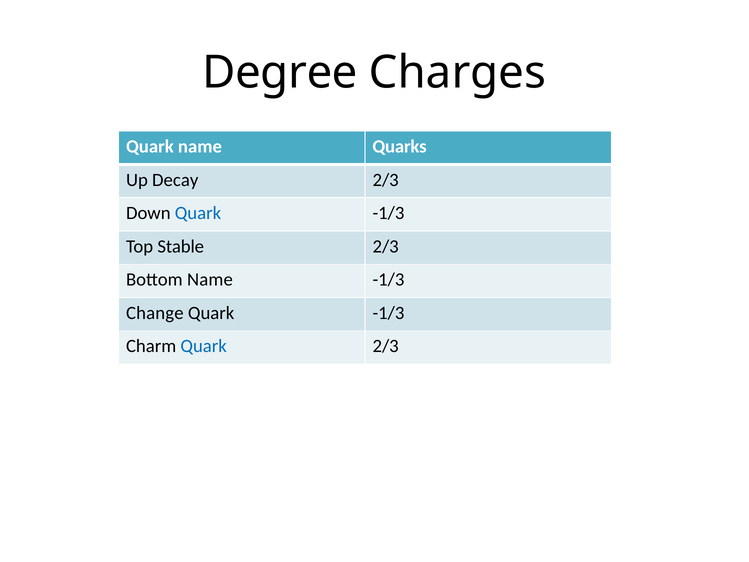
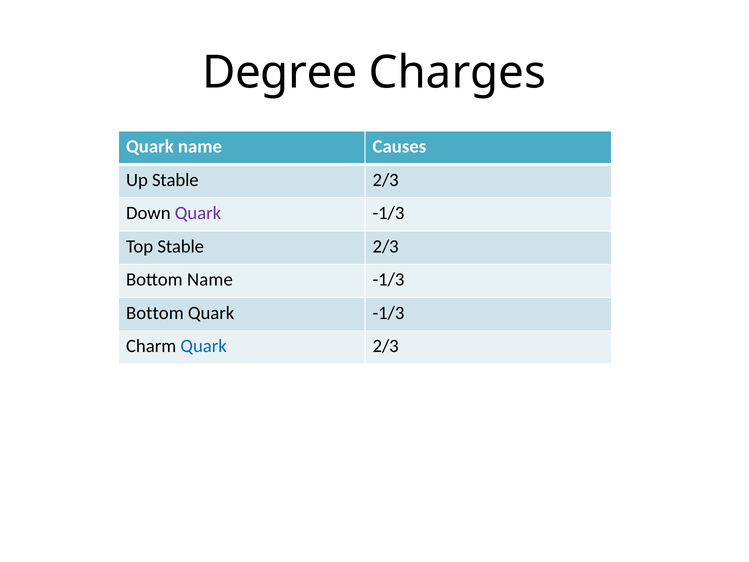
Quarks: Quarks -> Causes (399, 146)
Up Decay: Decay -> Stable (175, 180)
Quark colour: blue -> purple (198, 213)
Change: Change -> Bottom (155, 313)
